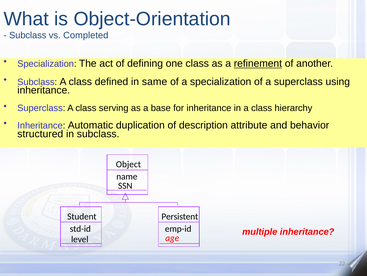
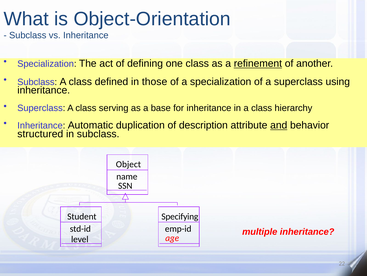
vs Completed: Completed -> Inheritance (86, 35)
same: same -> those (155, 82)
and underline: none -> present (279, 125)
Persistent: Persistent -> Specifying (180, 216)
